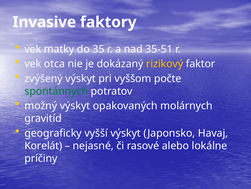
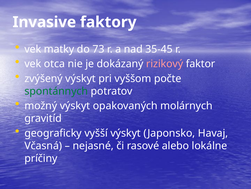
35: 35 -> 73 (98, 49)
35-51: 35-51 -> 35-45 (159, 49)
rizikový colour: yellow -> pink (165, 64)
Korelát: Korelát -> Včasná (43, 145)
